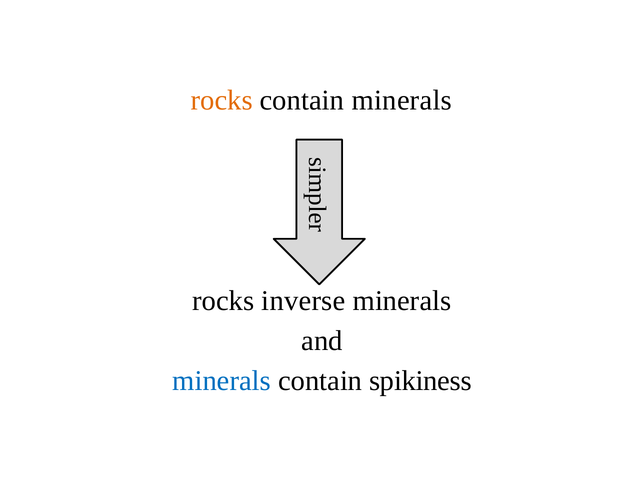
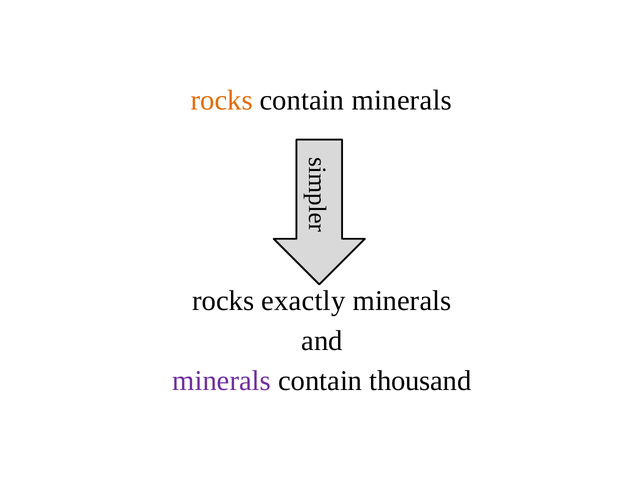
inverse: inverse -> exactly (303, 301)
minerals colour: blue -> purple (222, 381)
spikiness: spikiness -> thousand (420, 381)
